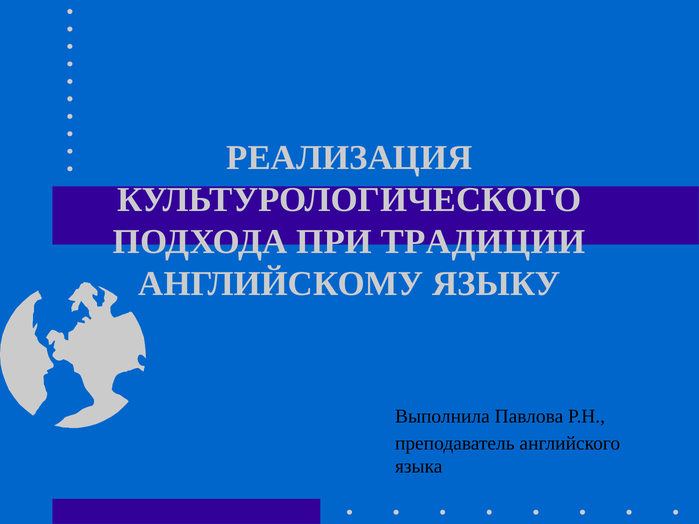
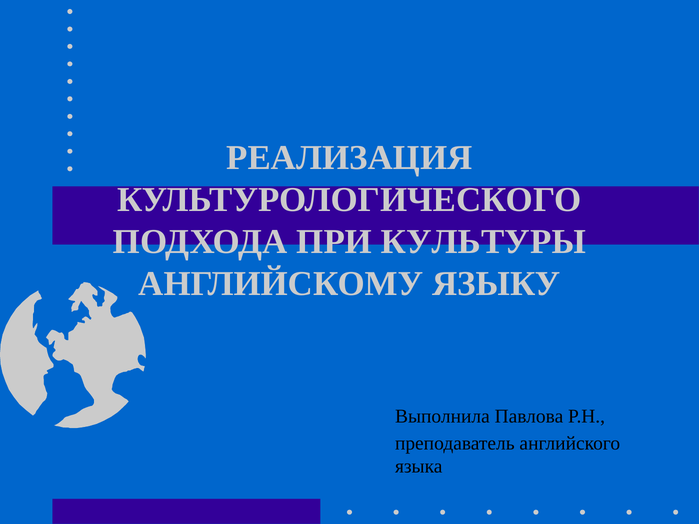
ТРАДИЦИИ: ТРАДИЦИИ -> КУЛЬТУРЫ (483, 242)
